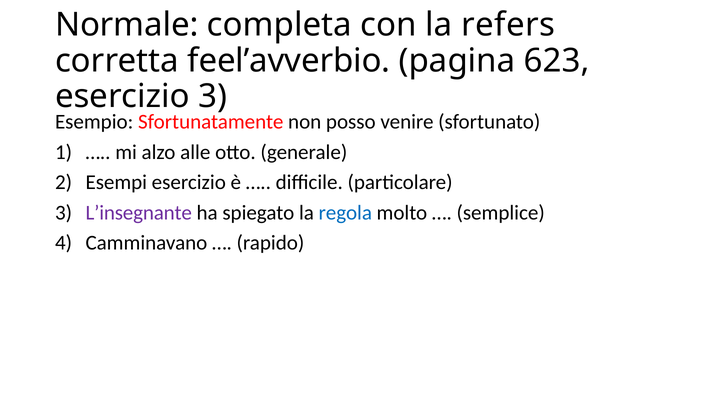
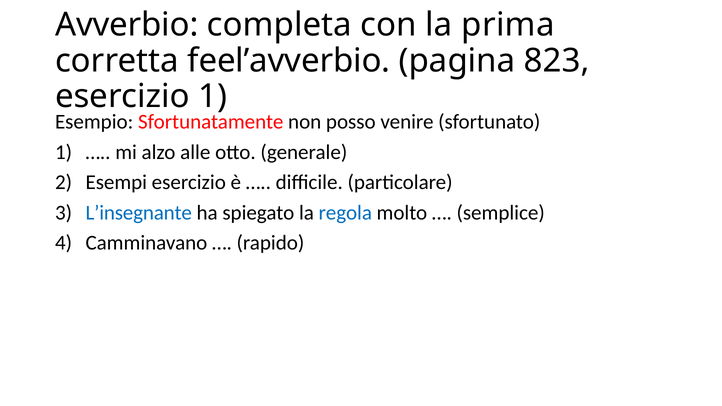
Normale: Normale -> Avverbio (127, 25)
refers: refers -> prima (508, 25)
623: 623 -> 823 (557, 61)
esercizio 3: 3 -> 1 (213, 96)
L’insegnante colour: purple -> blue (139, 213)
